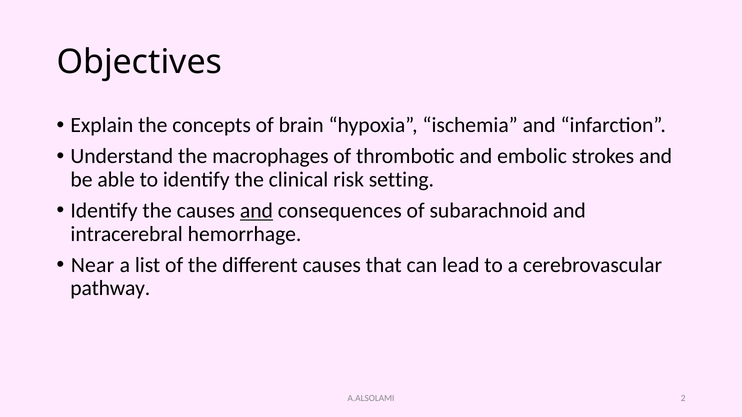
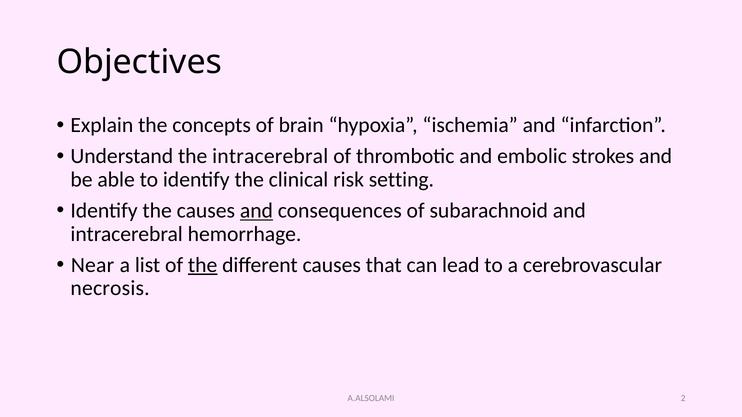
the macrophages: macrophages -> intracerebral (270, 156)
the underline: none -> present (203, 265)
pathway: pathway -> necrosis (110, 289)
